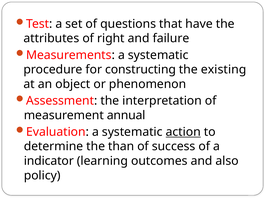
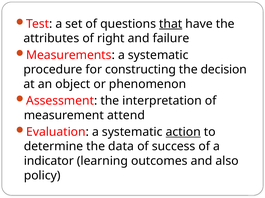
that underline: none -> present (171, 24)
existing: existing -> decision (224, 70)
annual: annual -> attend (126, 116)
than: than -> data (121, 147)
